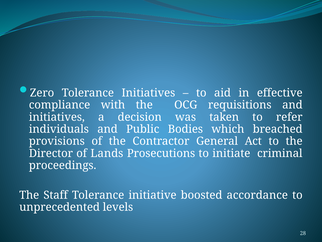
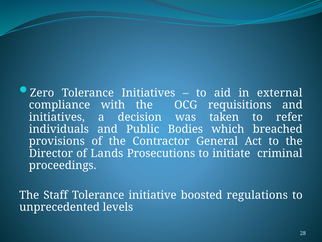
effective: effective -> external (280, 93)
accordance: accordance -> regulations (257, 195)
